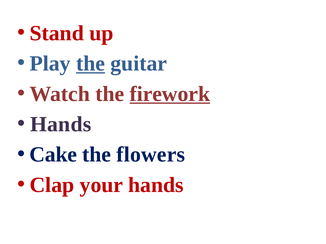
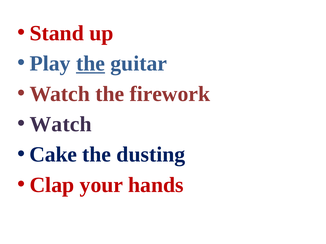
firework underline: present -> none (170, 94)
Hands: Hands -> Watch (61, 124)
flowers: flowers -> dusting (151, 155)
